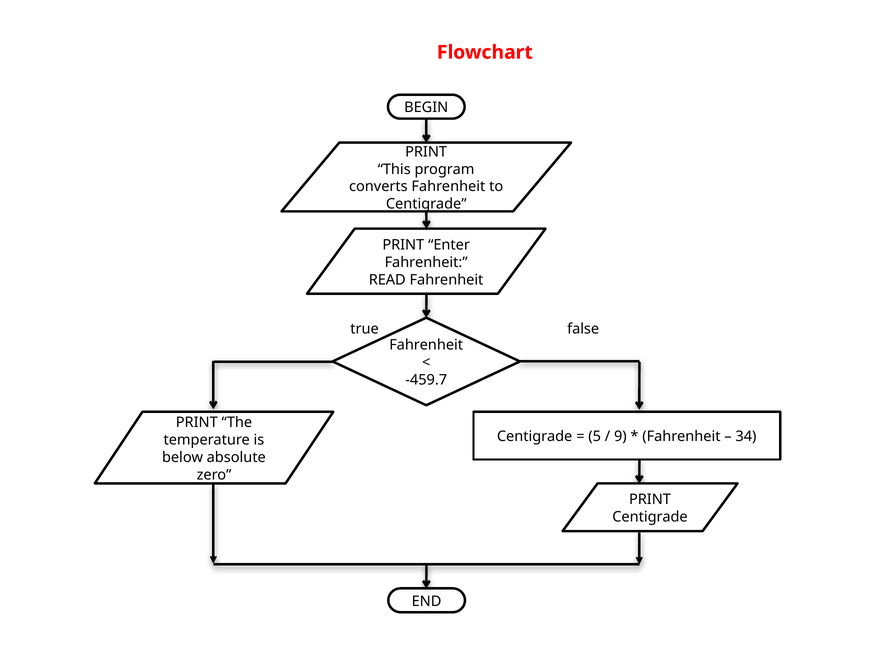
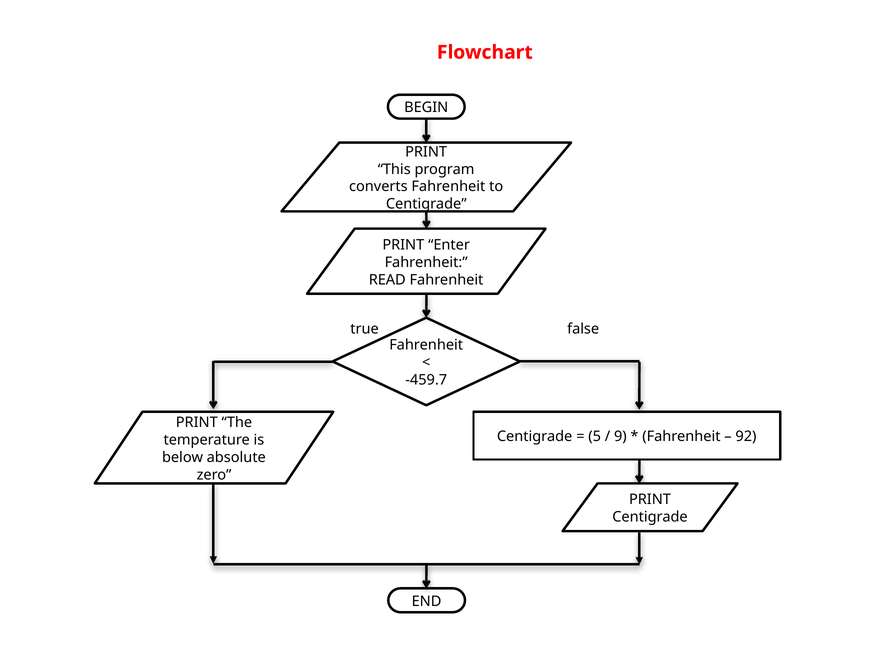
34: 34 -> 92 (746, 437)
